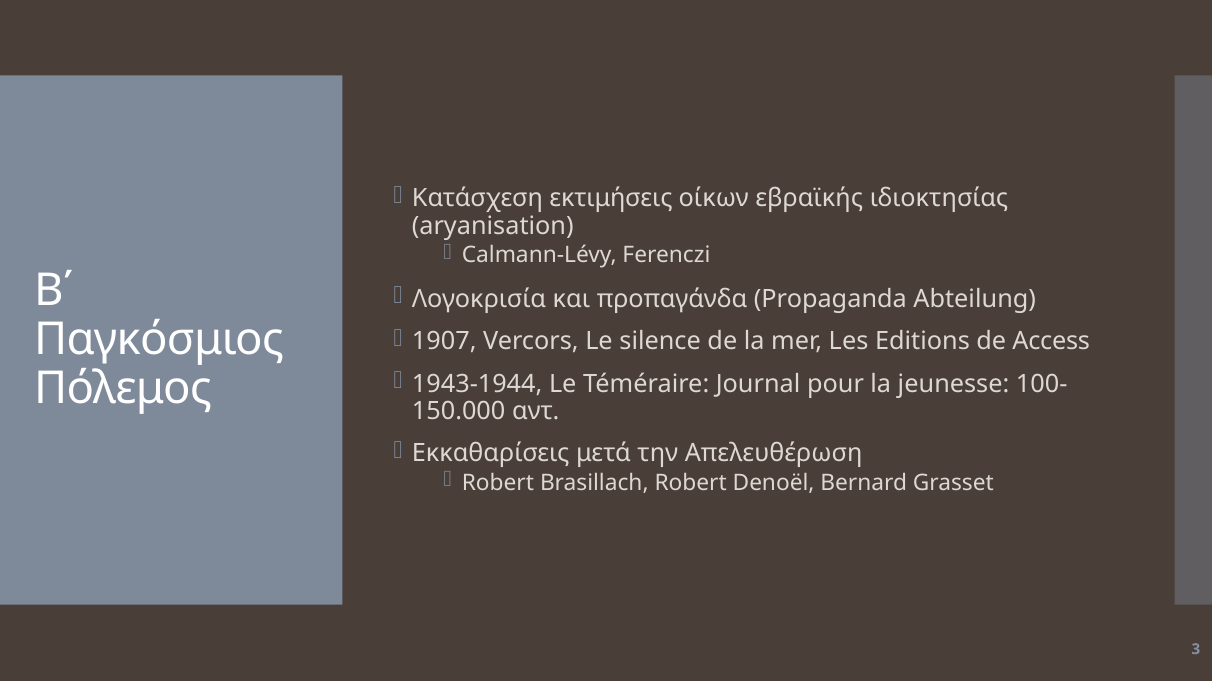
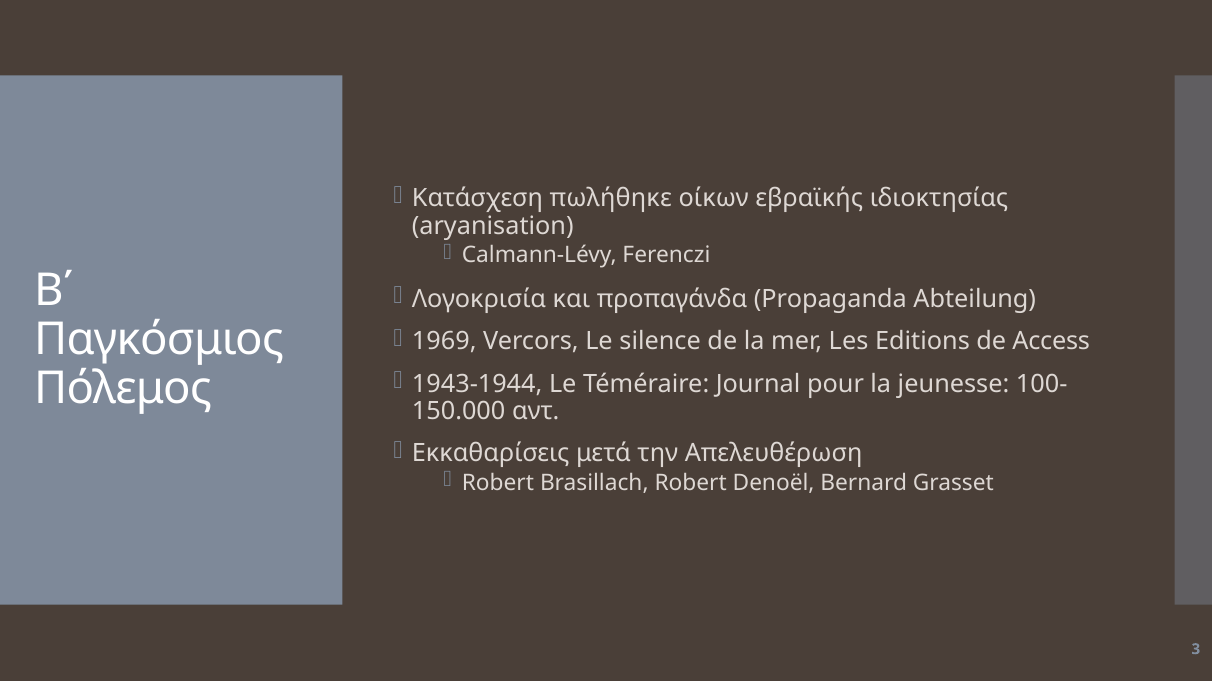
εκτιμήσεις: εκτιμήσεις -> πωλήθηκε (611, 199)
1907: 1907 -> 1969 (444, 342)
